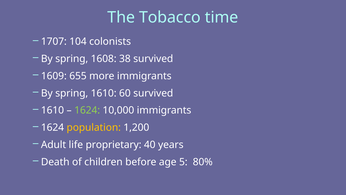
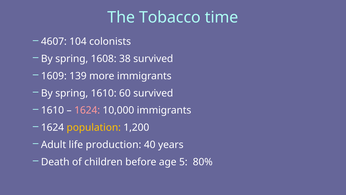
1707: 1707 -> 4607 (54, 42)
655: 655 -> 139 (78, 76)
1624 colour: light green -> pink (87, 110)
proprietary: proprietary -> production (113, 144)
